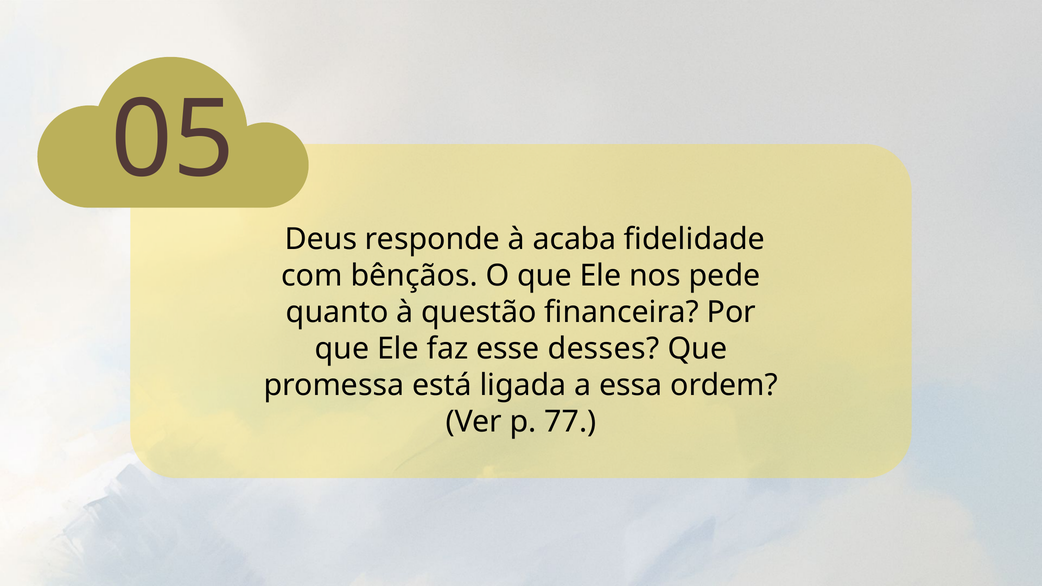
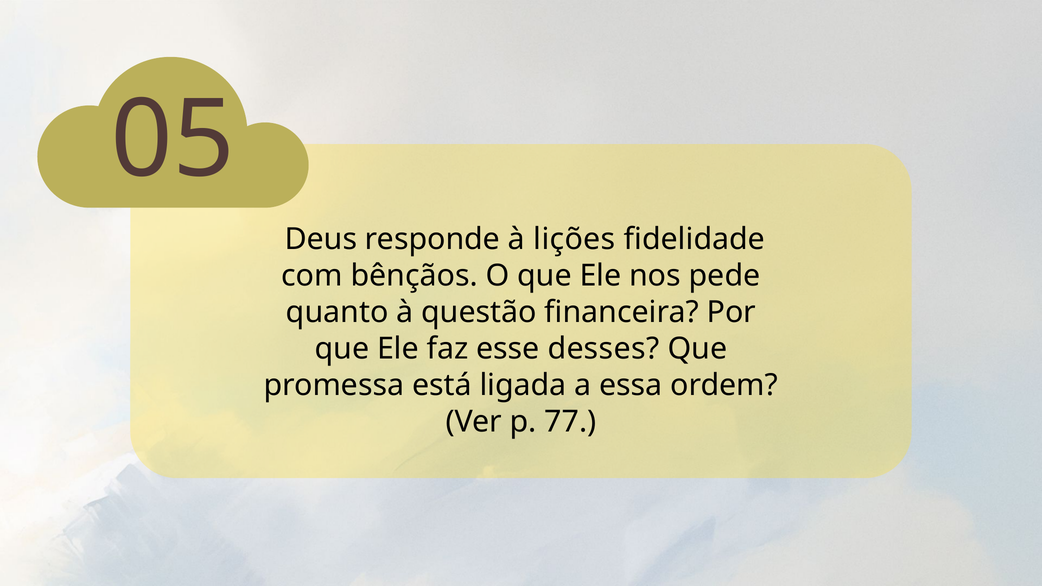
acaba: acaba -> lições (574, 239)
